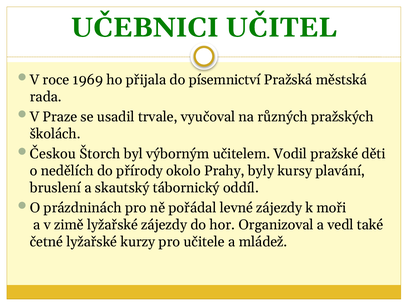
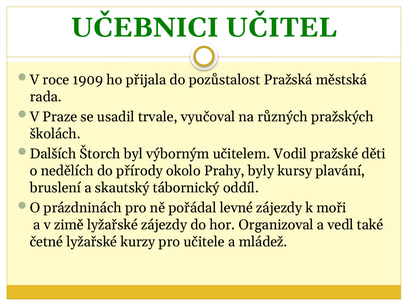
1969: 1969 -> 1909 (88, 80)
písemnictví: písemnictví -> pozůstalost (225, 80)
Českou: Českou -> Dalších (53, 154)
